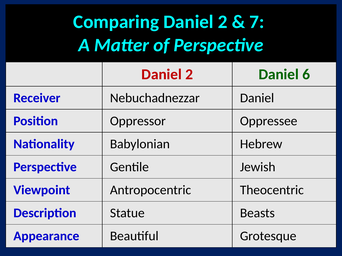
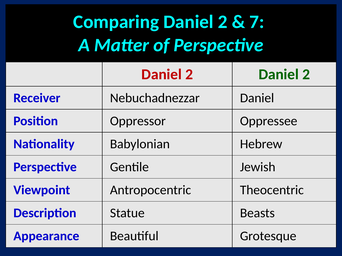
2 Daniel 6: 6 -> 2 (306, 75)
